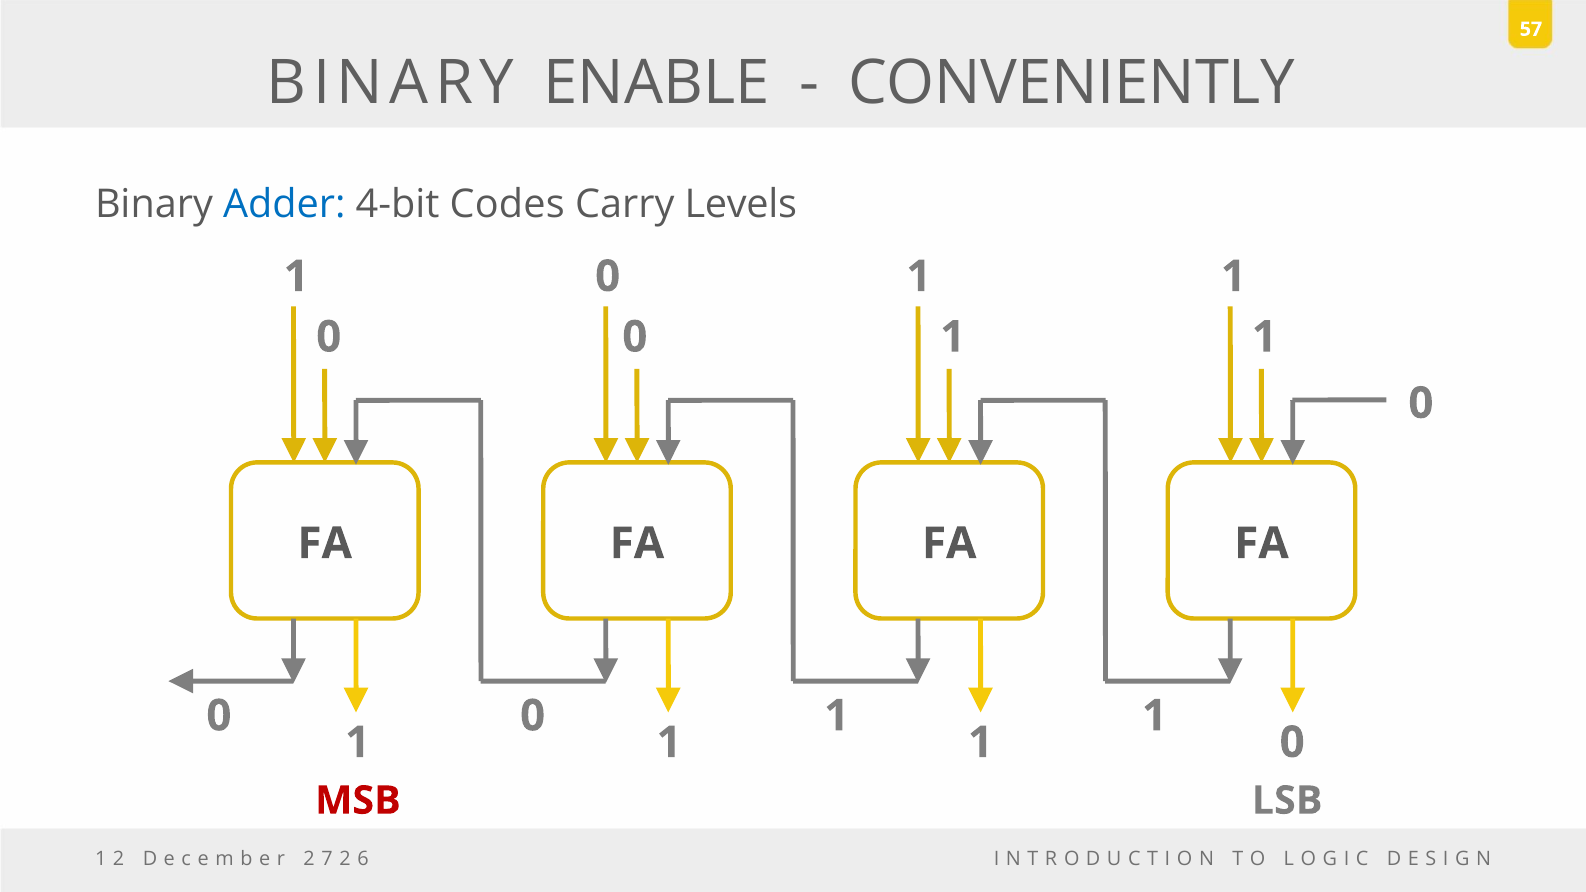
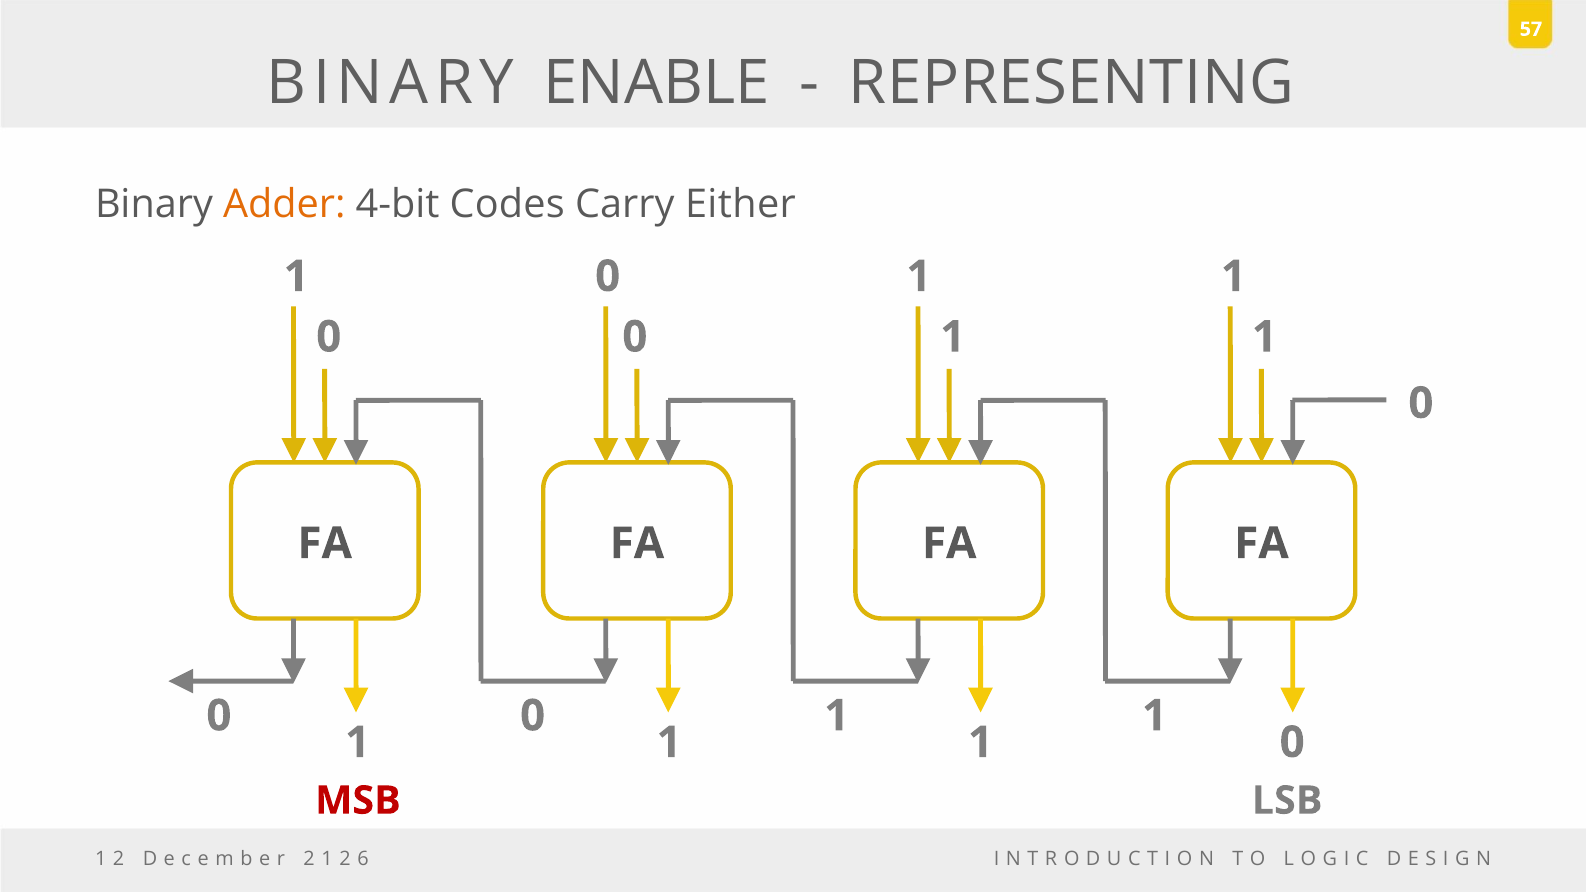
CONVENIENTLY: CONVENIENTLY -> REPRESENTING (1071, 83)
Adder colour: blue -> orange (284, 205)
Levels: Levels -> Either (740, 205)
7: 7 -> 1 (327, 859)
